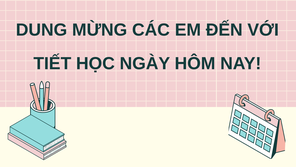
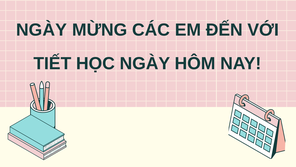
DUNG: DUNG -> NGÀY (41, 30)
